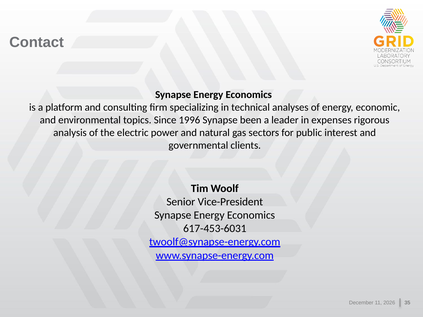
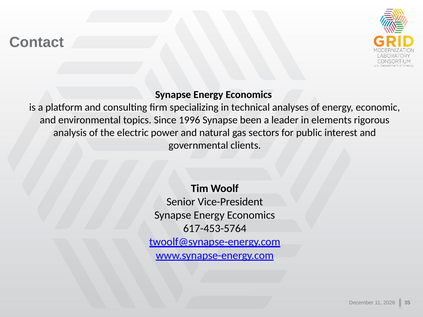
expenses: expenses -> elements (331, 120)
617-453-6031: 617-453-6031 -> 617-453-5764 (215, 229)
